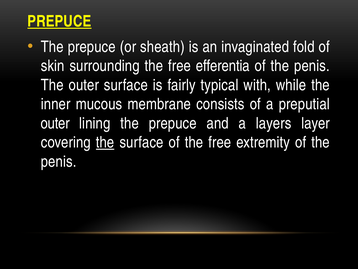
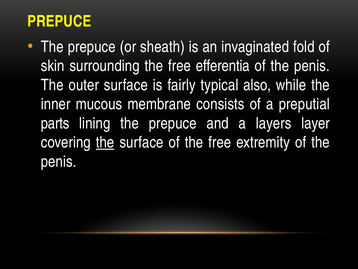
PREPUCE underline: present -> none (59, 21)
with: with -> also (257, 85)
outer: outer -> parts (55, 123)
